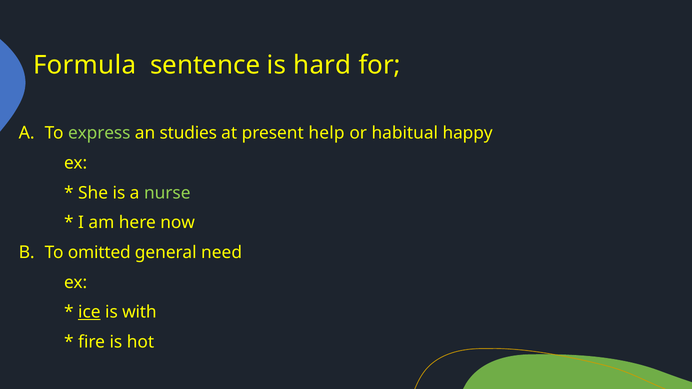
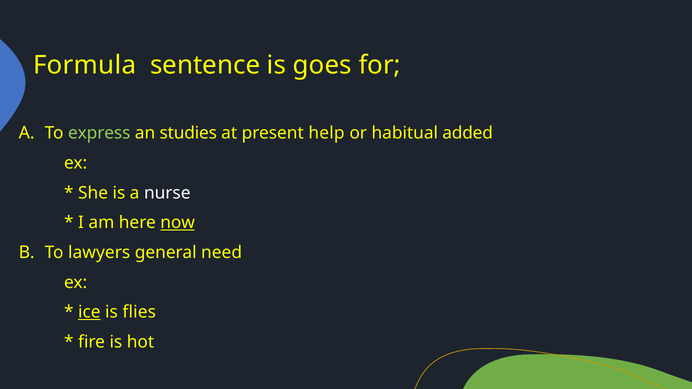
hard: hard -> goes (322, 65)
happy: happy -> added (468, 133)
nurse colour: light green -> white (167, 193)
now underline: none -> present (178, 223)
omitted: omitted -> lawyers (99, 253)
with: with -> flies (139, 312)
